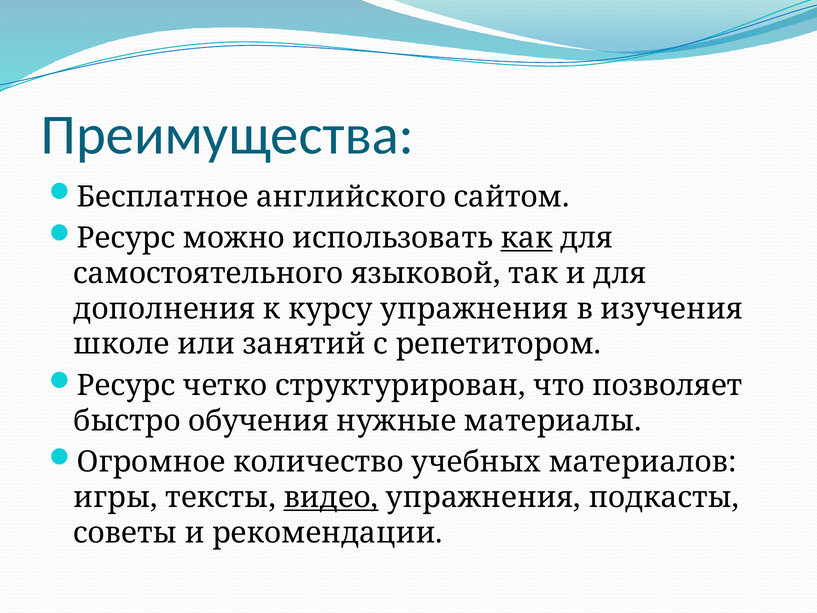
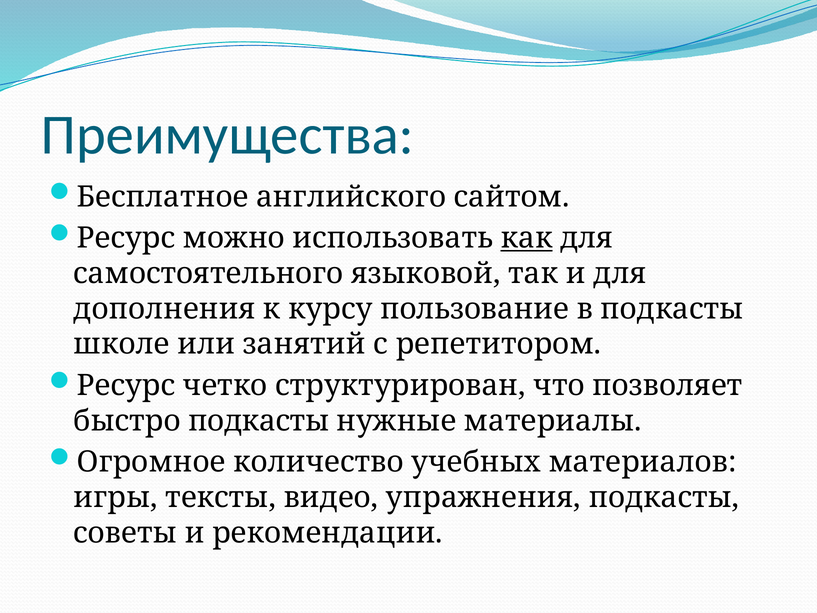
курсу упражнения: упражнения -> пользование (475, 309)
в изучения: изучения -> подкасты (672, 309)
быстро обучения: обучения -> подкасты (259, 421)
видео underline: present -> none (331, 497)
